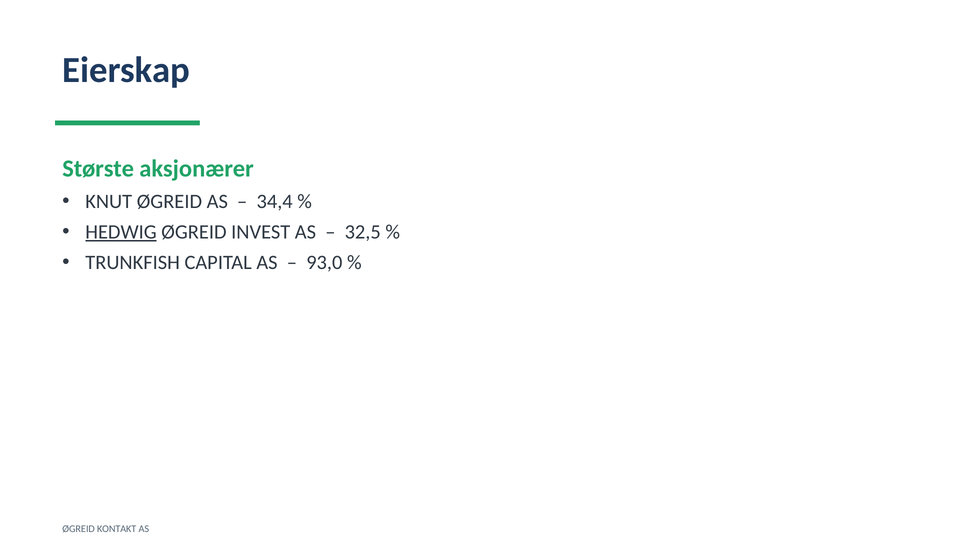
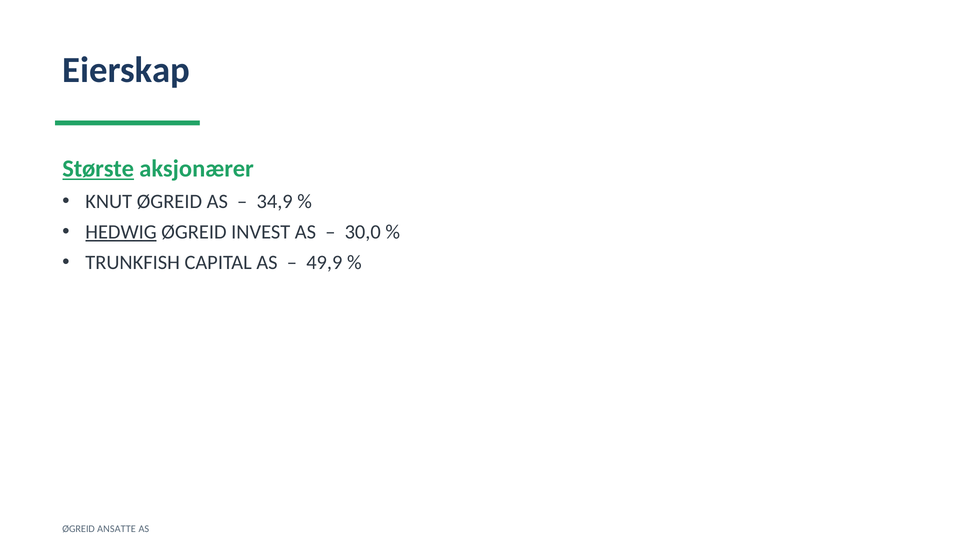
Største underline: none -> present (98, 169)
34,4: 34,4 -> 34,9 (275, 202)
32,5: 32,5 -> 30,0 (363, 232)
93,0: 93,0 -> 49,9 (324, 263)
KONTAKT: KONTAKT -> ANSATTE (117, 529)
